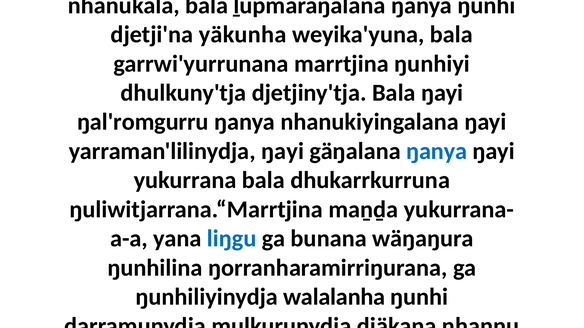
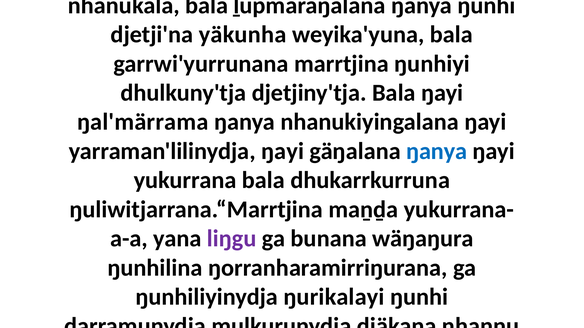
ŋal'romgurru: ŋal'romgurru -> ŋal'märrama (143, 122)
liŋgu colour: blue -> purple (232, 239)
walalanha: walalanha -> ŋurikalayi (334, 297)
